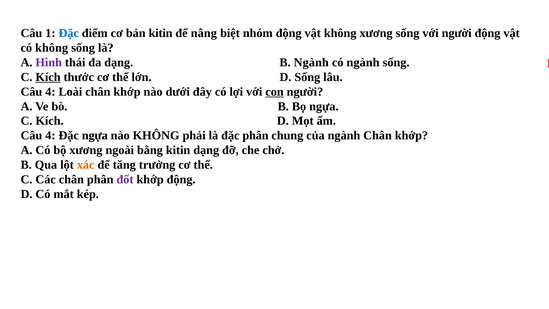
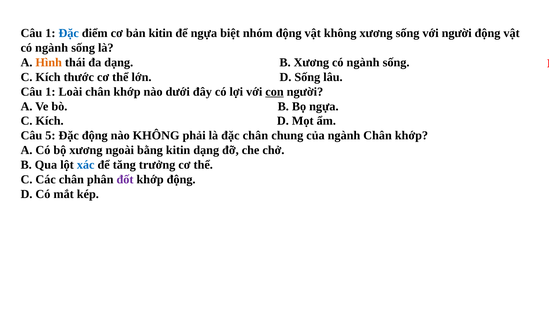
để nâng: nâng -> ngựa (204, 33)
không: không -> ngành (52, 48)
Hình colour: purple -> orange (49, 62)
B Ngành: Ngành -> Xương (311, 62)
Kích underline: present -> none (48, 77)
4: 4 -> 1 (50, 92)
4: 4 -> 5 (50, 136)
Đặc ngựa: ngựa -> động (95, 136)
đặc phân: phân -> chân (255, 136)
xác colour: orange -> blue (86, 165)
